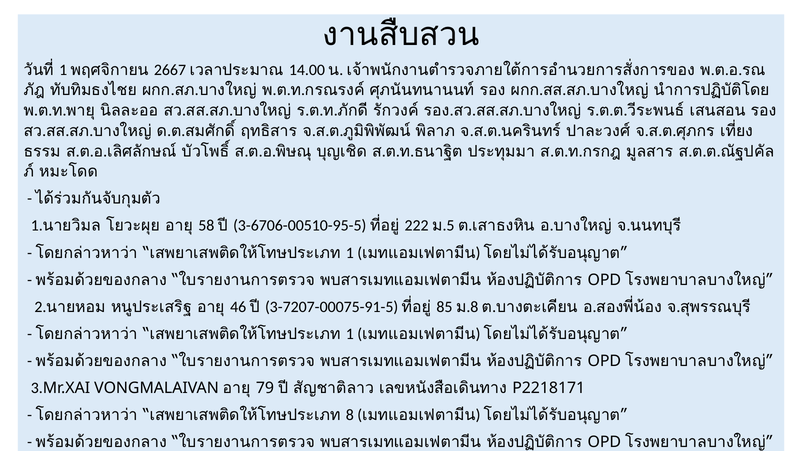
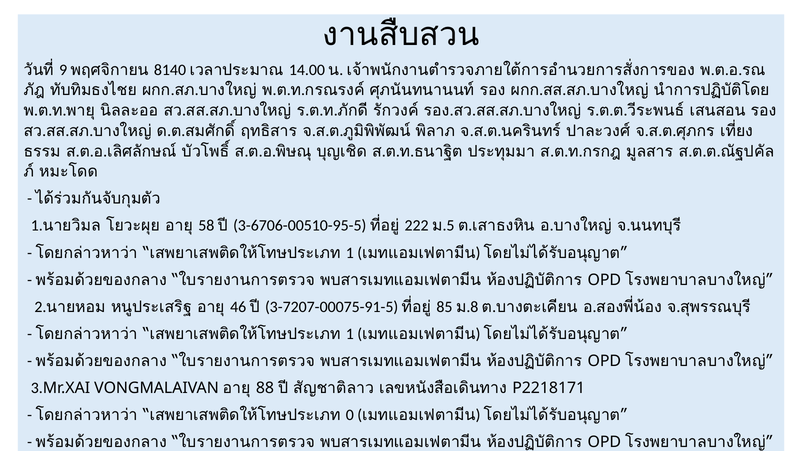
1: 1 -> 9 (63, 70)
2667: 2667 -> 8140 (170, 70)
79: 79 -> 88 (265, 388)
8: 8 -> 0 (350, 415)
